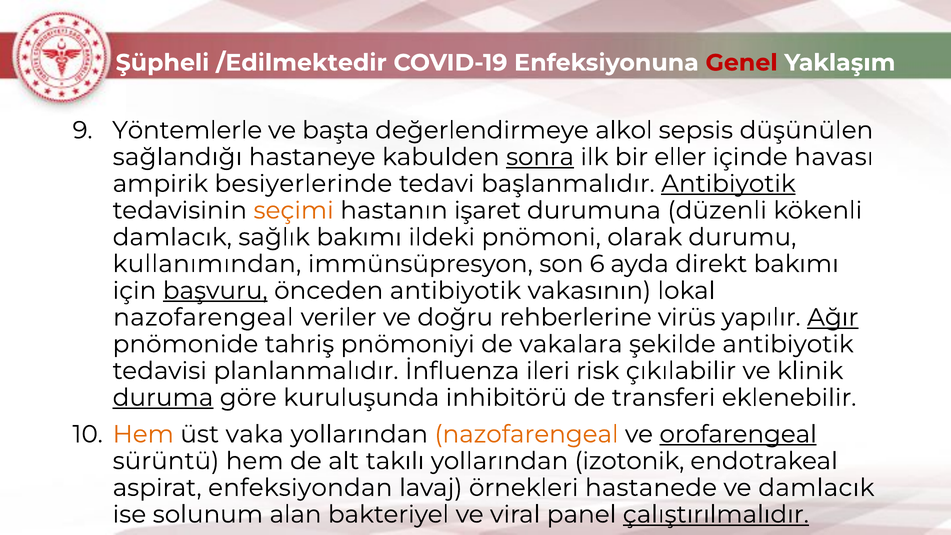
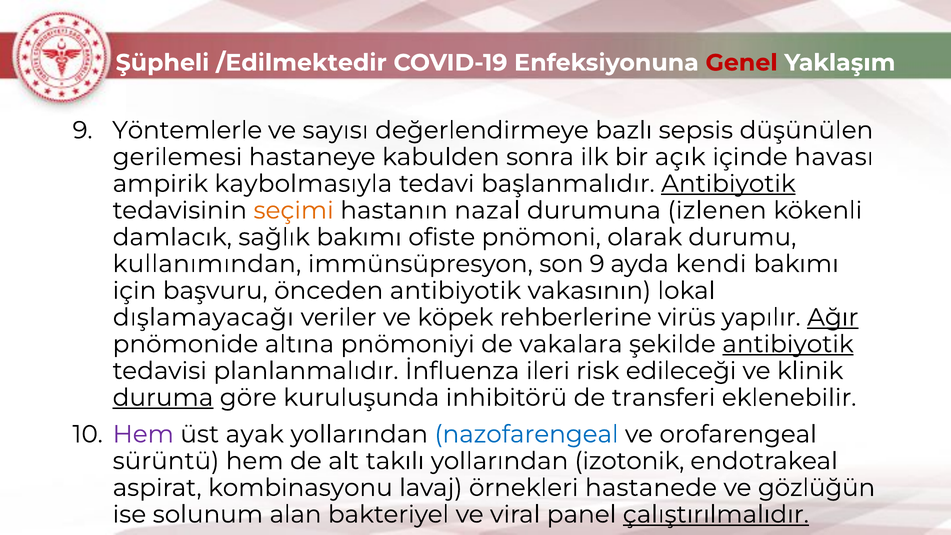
başta: başta -> sayısı (336, 130)
alkol: alkol -> bazlı (624, 130)
sağlandığı: sağlandığı -> gerilemesi (177, 157)
sonra underline: present -> none (540, 157)
eller: eller -> açık (680, 157)
besiyerlerinde: besiyerlerinde -> kaybolmasıyla (303, 184)
işaret: işaret -> nazal (487, 210)
düzenli: düzenli -> izlenen (717, 210)
ildeki: ildeki -> ofiste (442, 237)
son 6: 6 -> 9 (597, 264)
direkt: direkt -> kendi (711, 264)
başvuru underline: present -> none (215, 291)
nazofarengeal: nazofarengeal -> dışlamayacağı (203, 317)
doğru: doğru -> köpek (455, 317)
tahriş: tahriş -> altına (299, 344)
antibiyotik underline: none -> present (788, 344)
çıkılabilir: çıkılabilir -> edileceği (681, 371)
Hem colour: orange -> purple (143, 434)
vaka: vaka -> ayak (255, 434)
nazofarengeal colour: orange -> blue (527, 434)
orofarengeal underline: present -> none (738, 434)
enfeksiyondan: enfeksiyondan -> kombinasyonu (300, 488)
ve damlacık: damlacık -> gözlüğün (817, 488)
